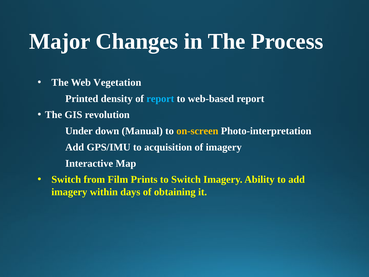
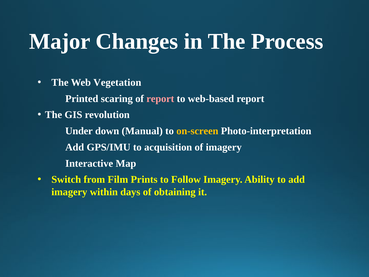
density: density -> scaring (117, 99)
report colour: light blue -> pink (160, 99)
to Switch: Switch -> Follow (186, 179)
